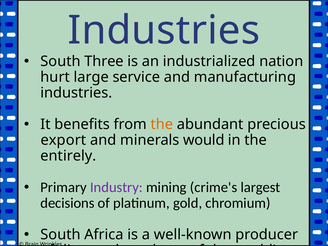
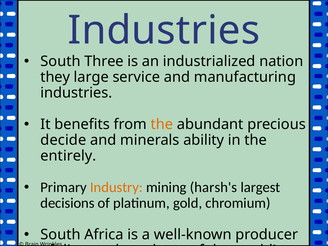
hurt: hurt -> they (55, 77)
export: export -> decide (63, 140)
would: would -> ability (204, 140)
Industry colour: purple -> orange (116, 187)
crime's: crime's -> harsh's (214, 187)
